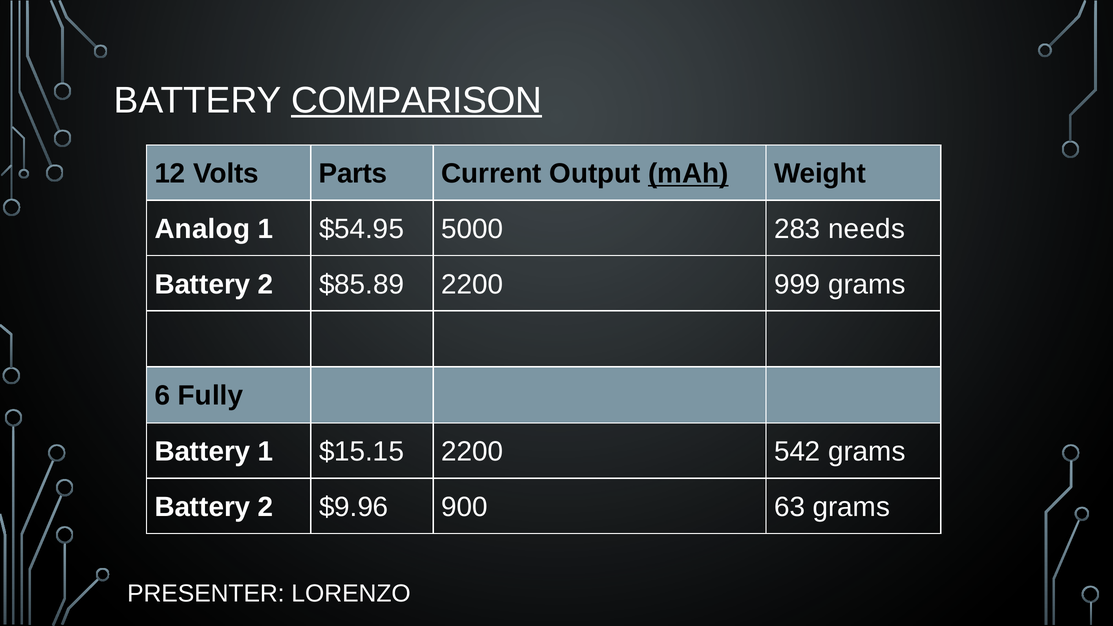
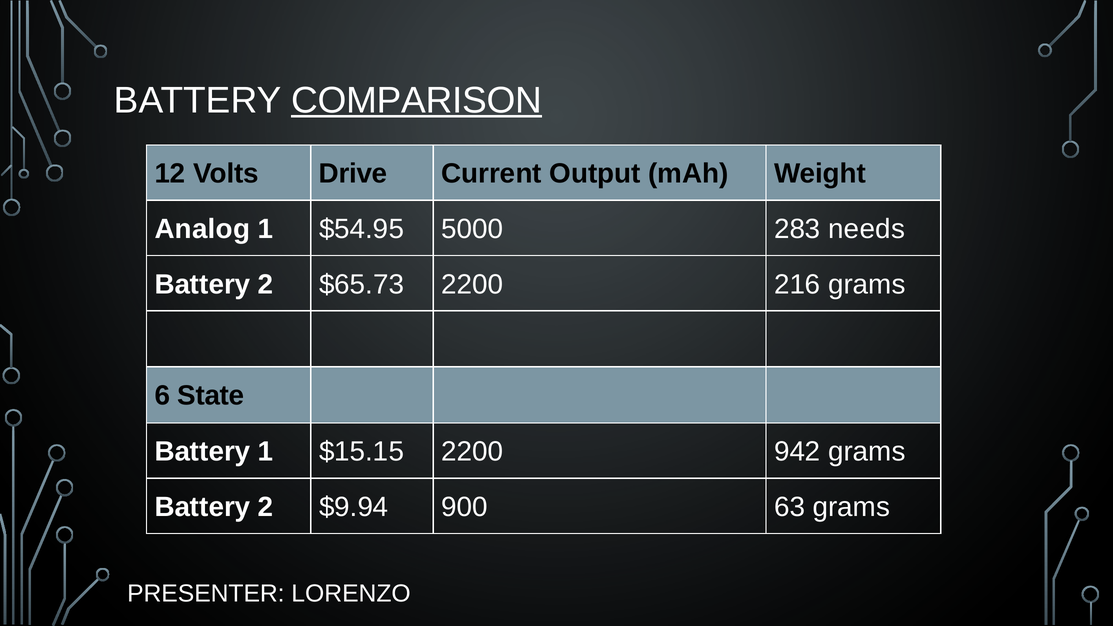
Parts: Parts -> Drive (353, 174)
mAh underline: present -> none (688, 174)
$85.89: $85.89 -> $65.73 (362, 284)
999: 999 -> 216 (797, 284)
Fully: Fully -> State (211, 396)
542: 542 -> 942 (797, 452)
$9.96: $9.96 -> $9.94 (354, 507)
